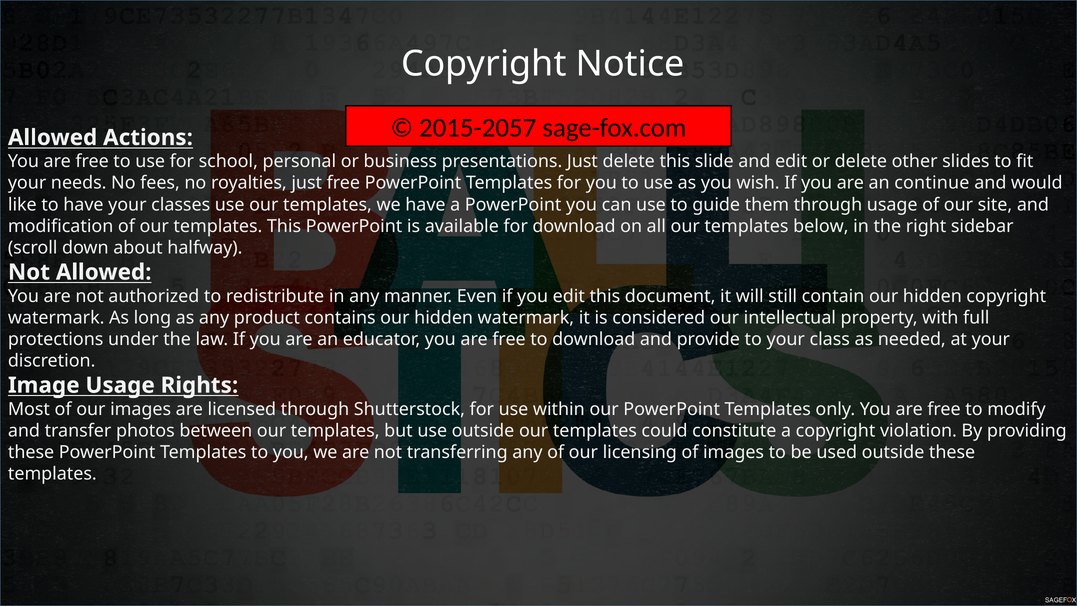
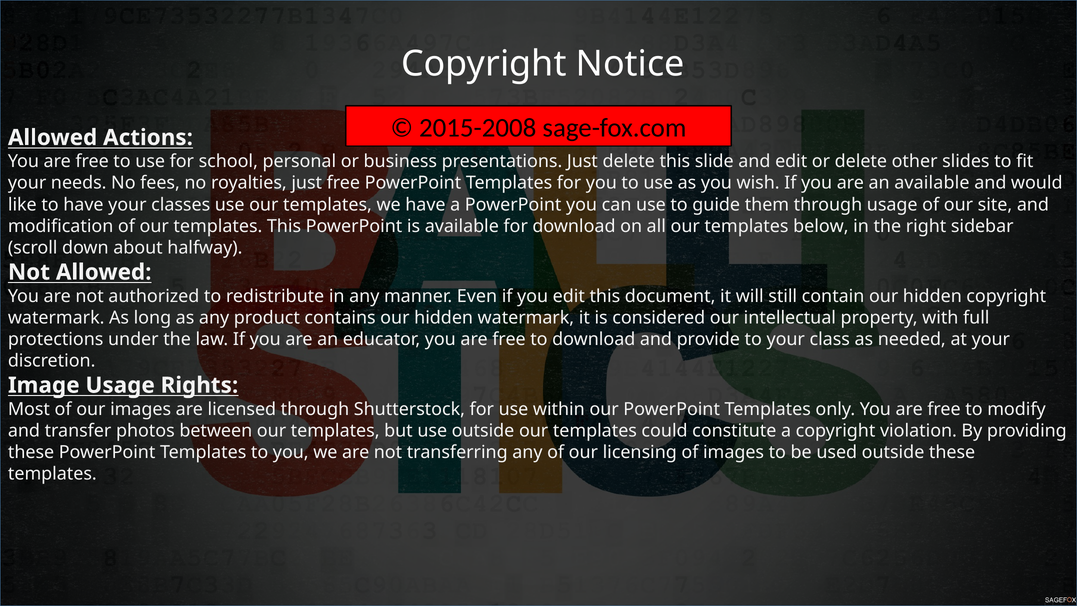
2015-2057: 2015-2057 -> 2015-2008 (478, 128)
an continue: continue -> available (932, 183)
